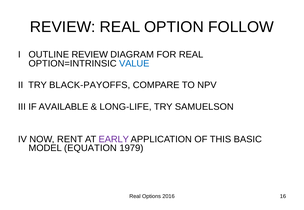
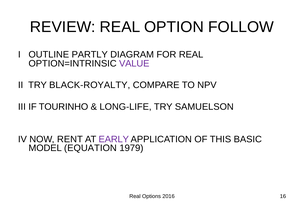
OUTLINE REVIEW: REVIEW -> PARTLY (90, 55)
VALUE colour: blue -> purple (134, 64)
BLACK-PAYOFFS: BLACK-PAYOFFS -> BLACK-ROYALTY (90, 85)
AVAILABLE: AVAILABLE -> TOURINHO (63, 107)
